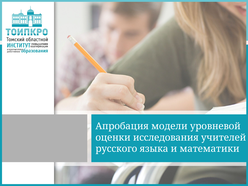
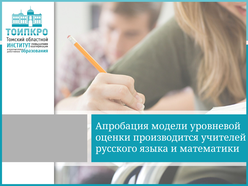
исследования: исследования -> производится (166, 137)
